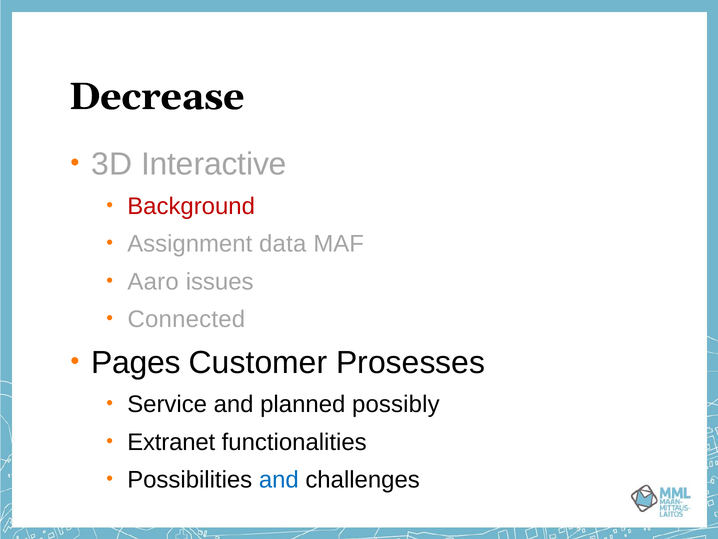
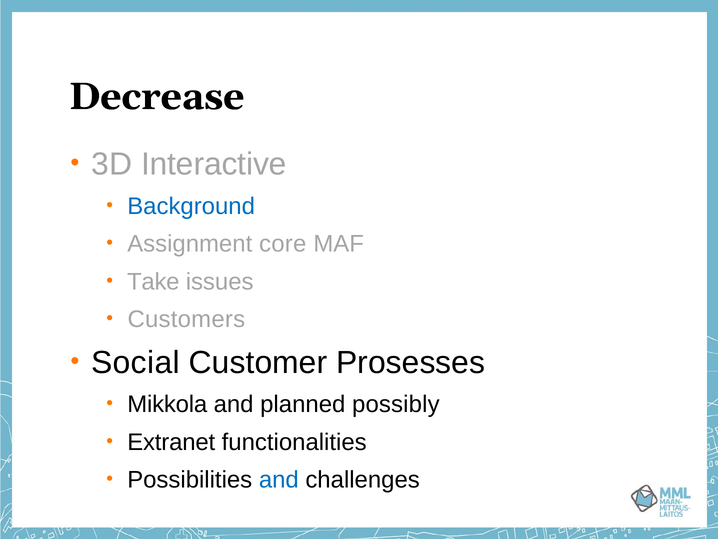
Background colour: red -> blue (191, 206)
data: data -> core (283, 244)
Aaro: Aaro -> Take (153, 281)
Connected: Connected -> Customers (186, 319)
Pages: Pages -> Social (136, 362)
Service: Service -> Mikkola (167, 404)
